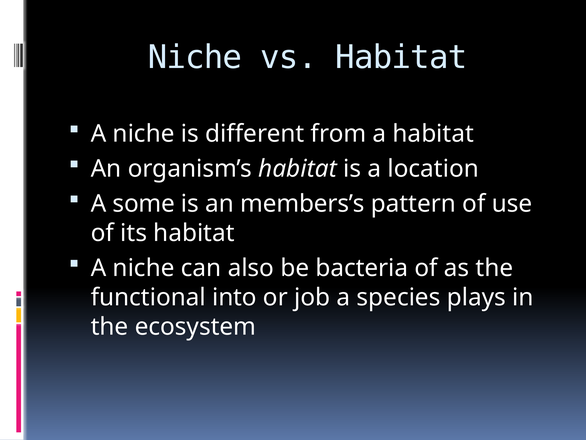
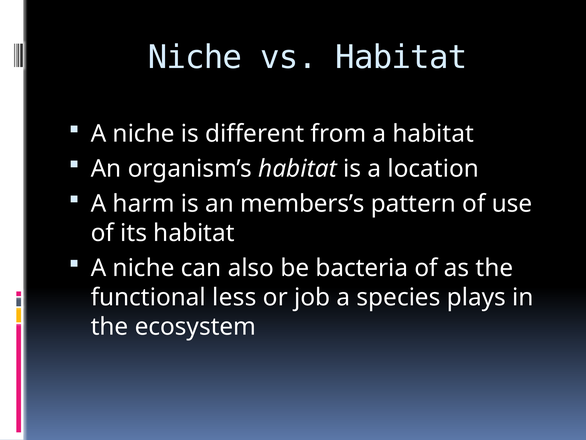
some: some -> harm (144, 204)
into: into -> less (234, 297)
